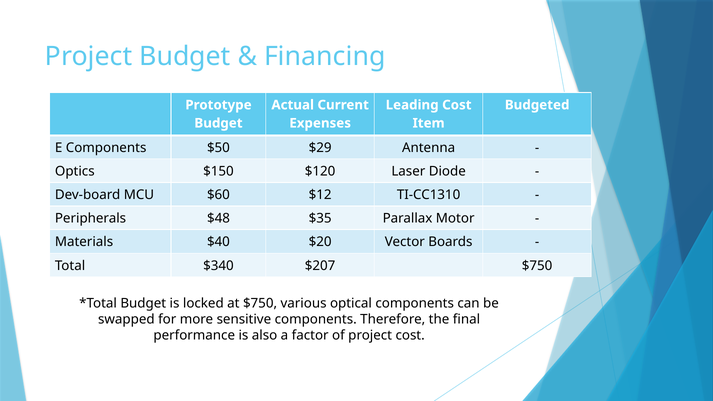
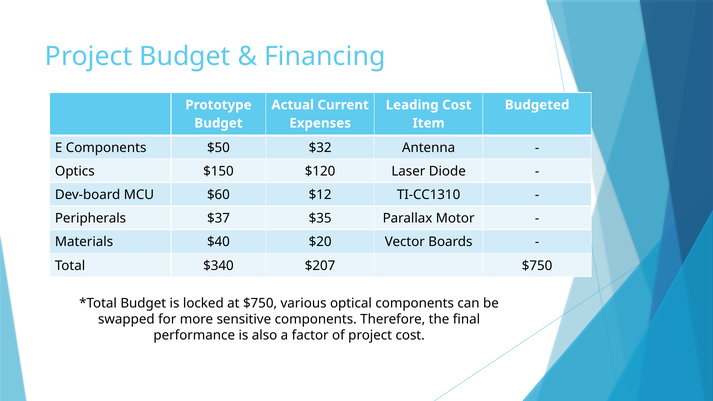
$29: $29 -> $32 (320, 148)
$48: $48 -> $37 (218, 219)
